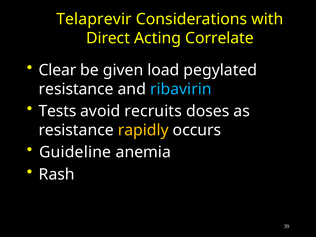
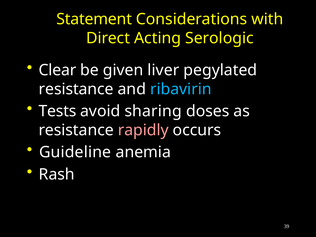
Telaprevir: Telaprevir -> Statement (94, 19)
Correlate: Correlate -> Serologic (219, 38)
load: load -> liver (163, 70)
recruits: recruits -> sharing (153, 111)
rapidly colour: yellow -> pink (143, 130)
